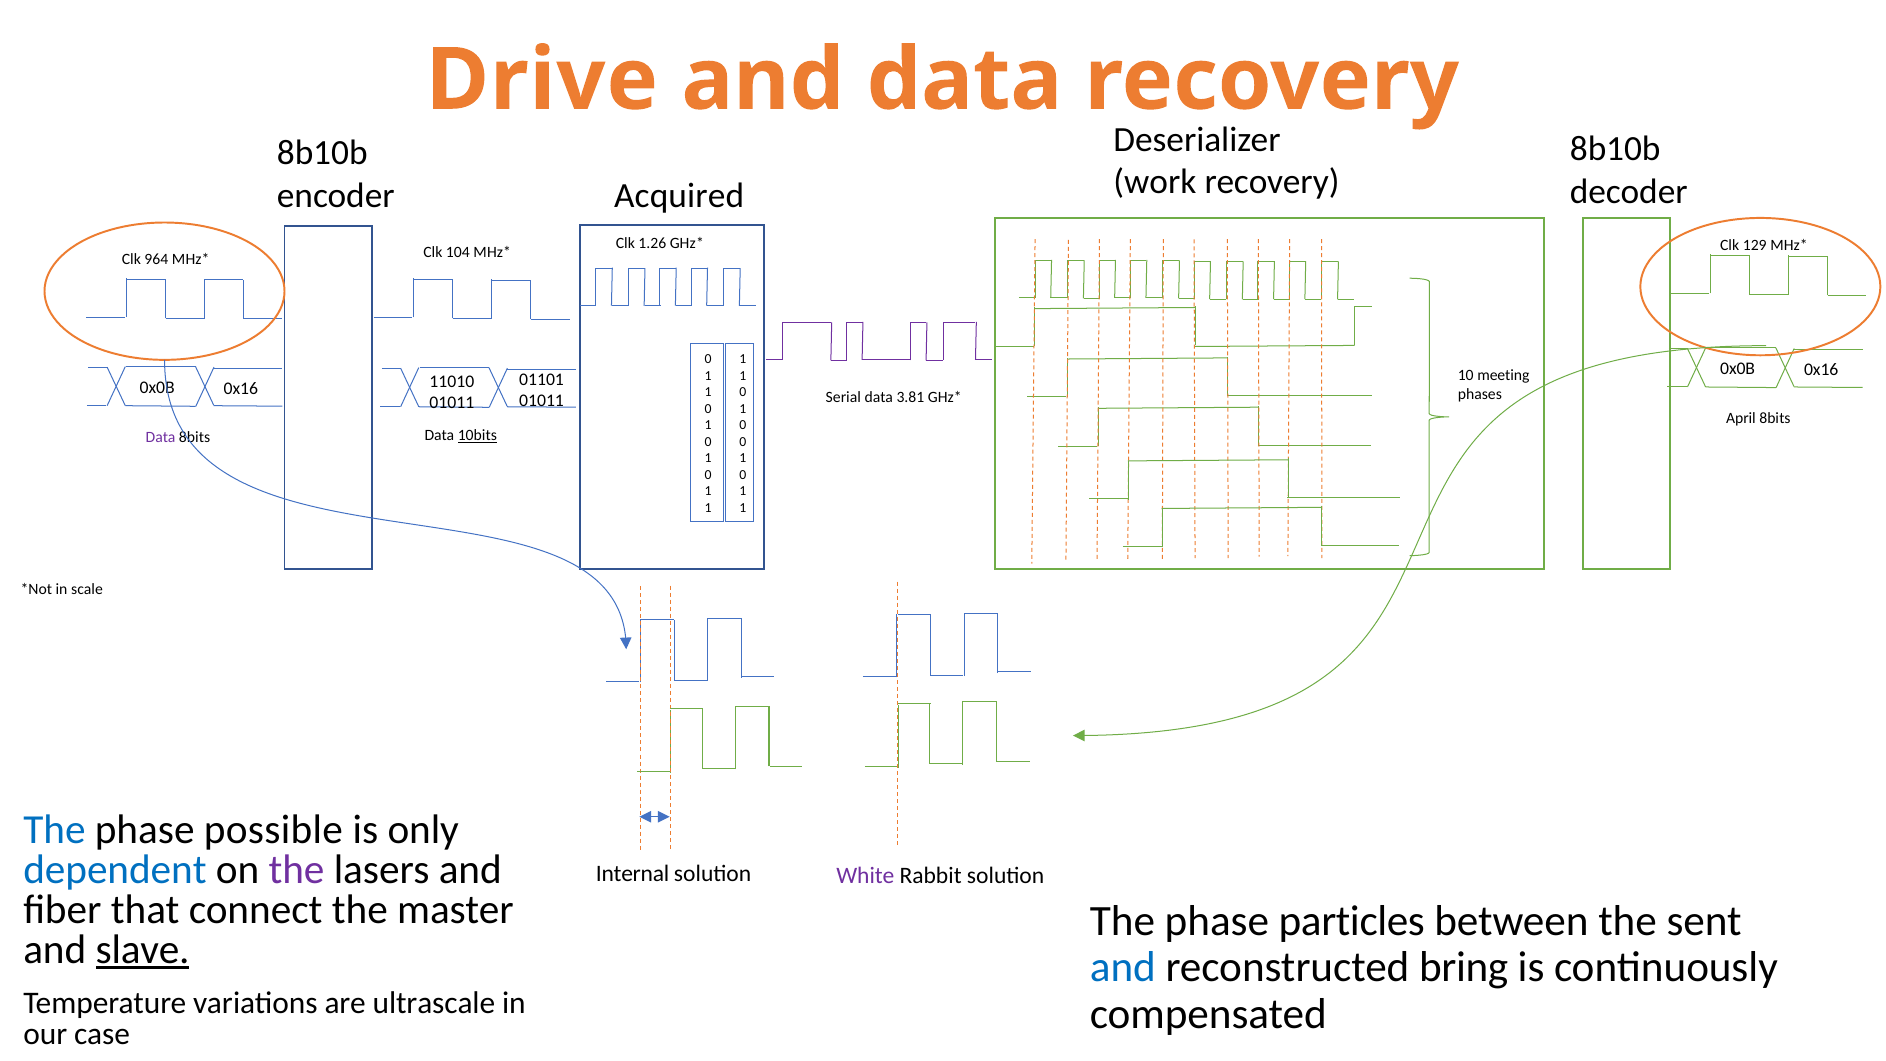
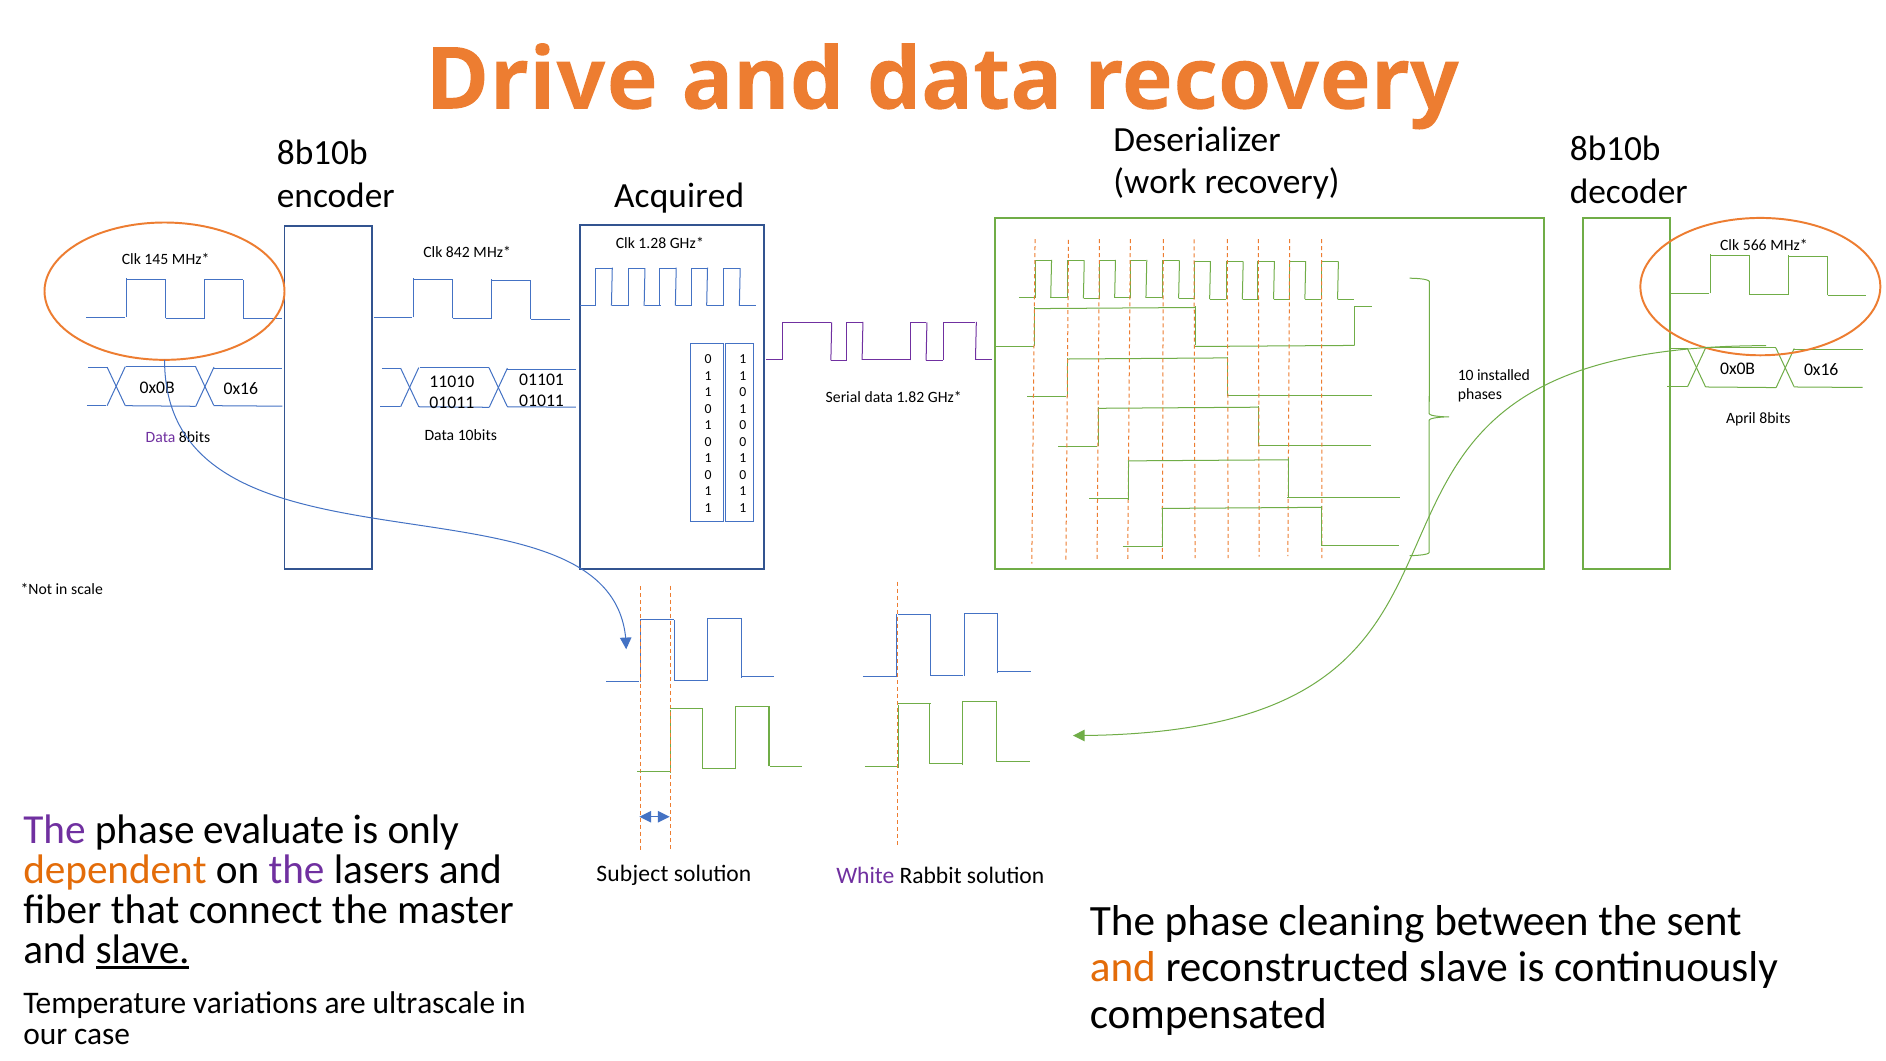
1.26: 1.26 -> 1.28 (652, 244)
129: 129 -> 566 (1755, 245)
104: 104 -> 842 (458, 252)
964: 964 -> 145 (156, 260)
meeting: meeting -> installed (1503, 376)
3.81: 3.81 -> 1.82 (910, 398)
10bits underline: present -> none (477, 435)
The colour: blue -> purple (54, 829)
possible: possible -> evaluate (274, 829)
dependent colour: blue -> orange (115, 869)
Internal: Internal -> Subject (632, 873)
particles: particles -> cleaning (1352, 921)
and colour: blue -> orange (1123, 967)
reconstructed bring: bring -> slave (1464, 967)
